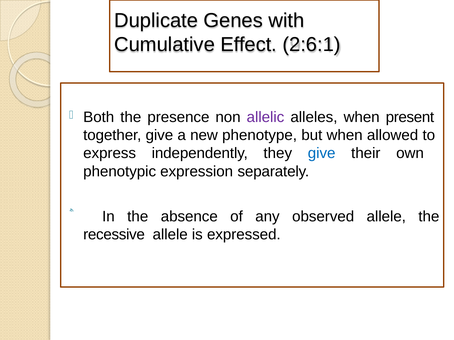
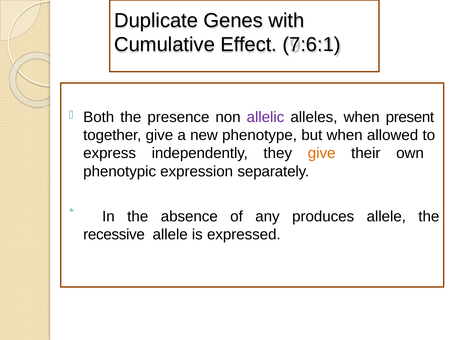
2:6:1: 2:6:1 -> 7:6:1 (312, 45)
give colour: blue -> orange (322, 154)
observed: observed -> produces (323, 217)
